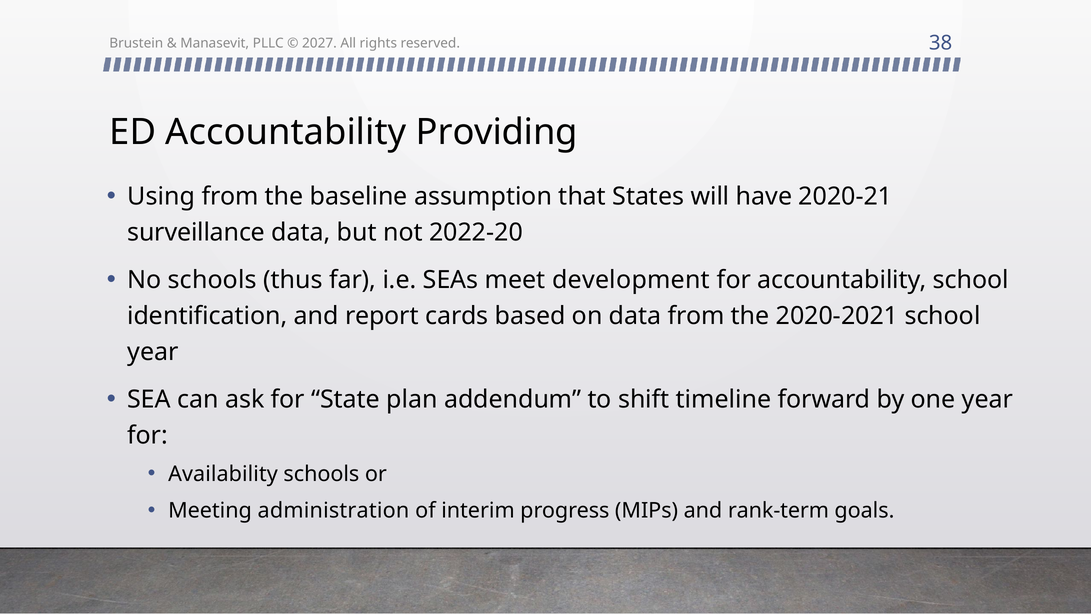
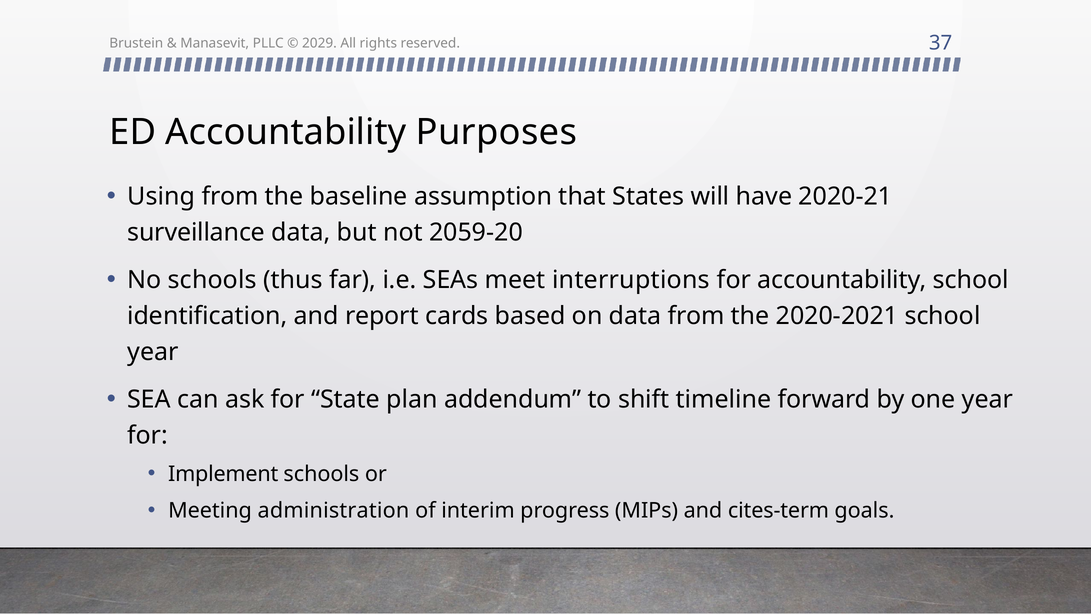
2027: 2027 -> 2029 (319, 43)
38: 38 -> 37 (941, 43)
Providing: Providing -> Purposes (497, 132)
2022-20: 2022-20 -> 2059-20 (476, 233)
development: development -> interruptions (631, 280)
Availability: Availability -> Implement (223, 474)
rank-term: rank-term -> cites-term (778, 510)
